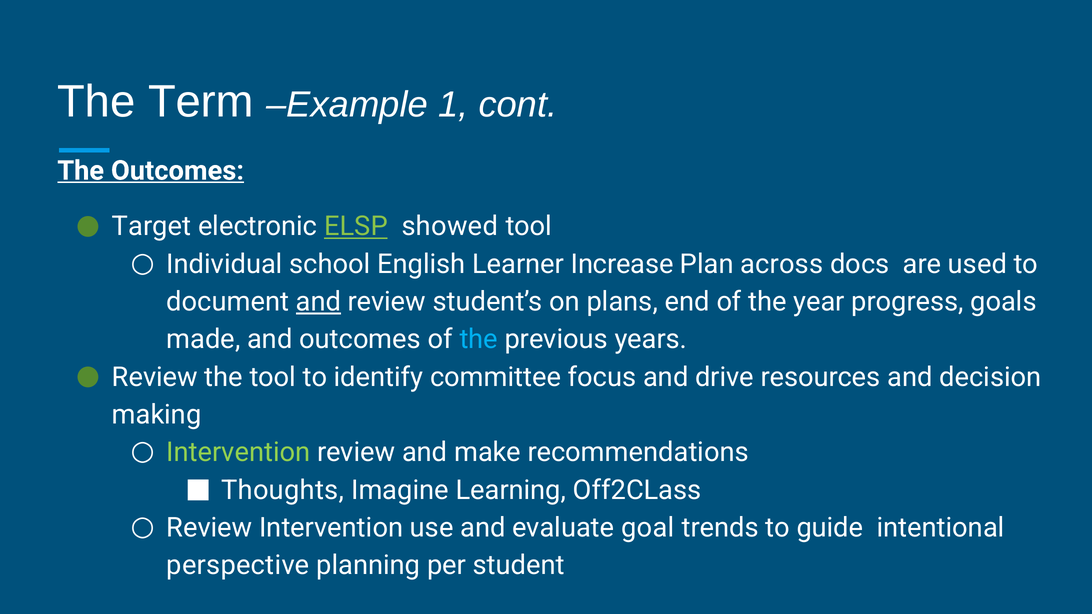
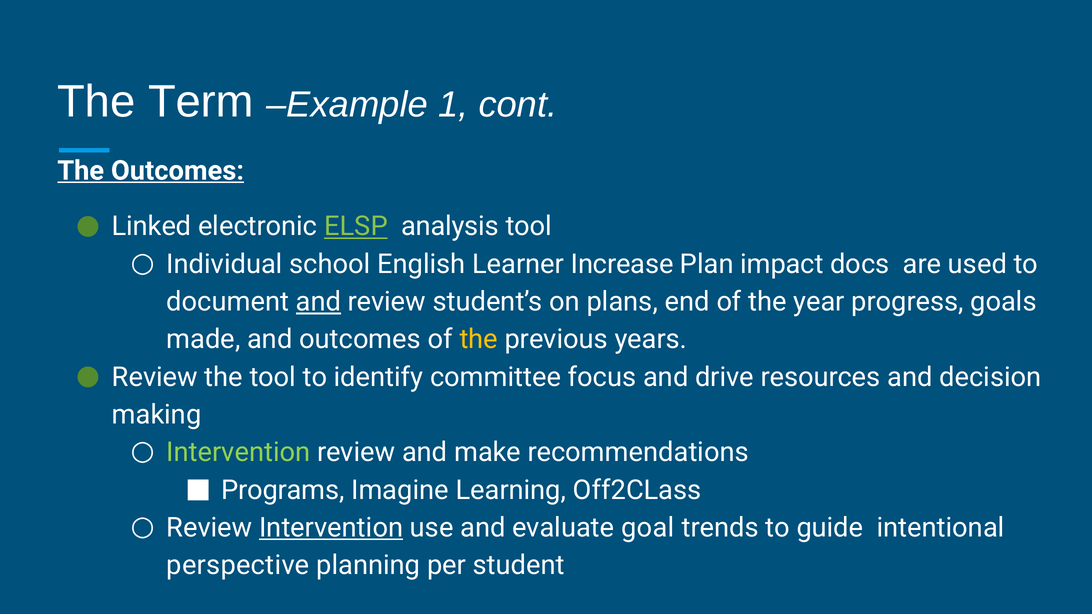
Target: Target -> Linked (152, 227)
showed: showed -> analysis (450, 227)
across: across -> impact (782, 264)
the colour: light blue -> yellow (479, 340)
Thoughts: Thoughts -> Programs (283, 490)
Intervention underline: none -> present (331, 528)
